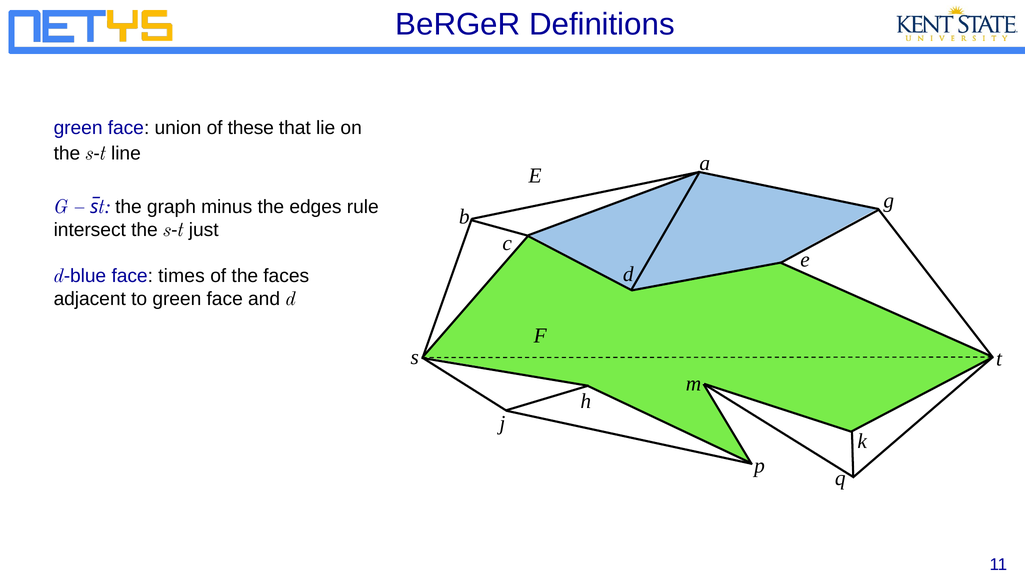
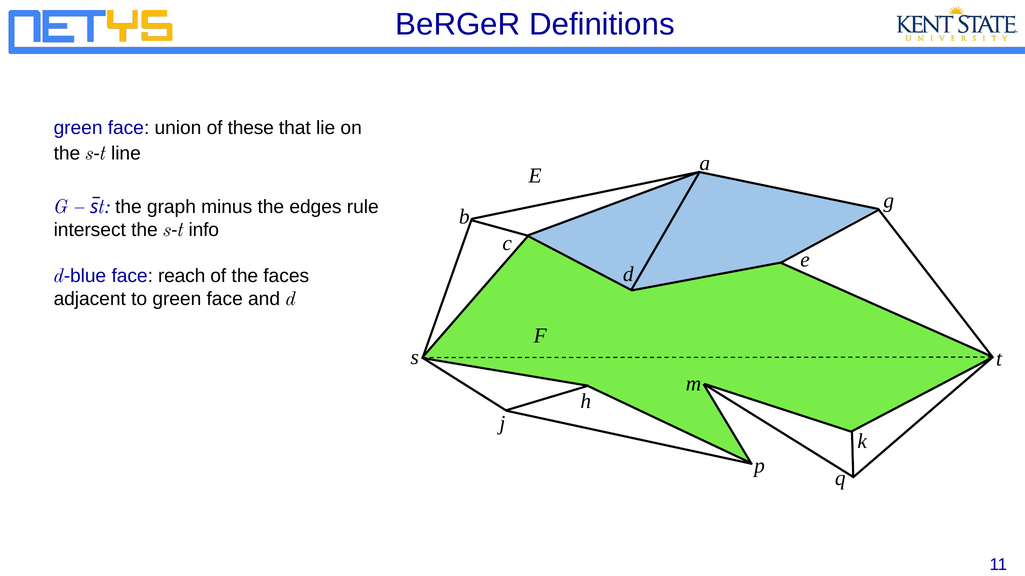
just: just -> info (204, 230)
times: times -> reach (182, 276)
